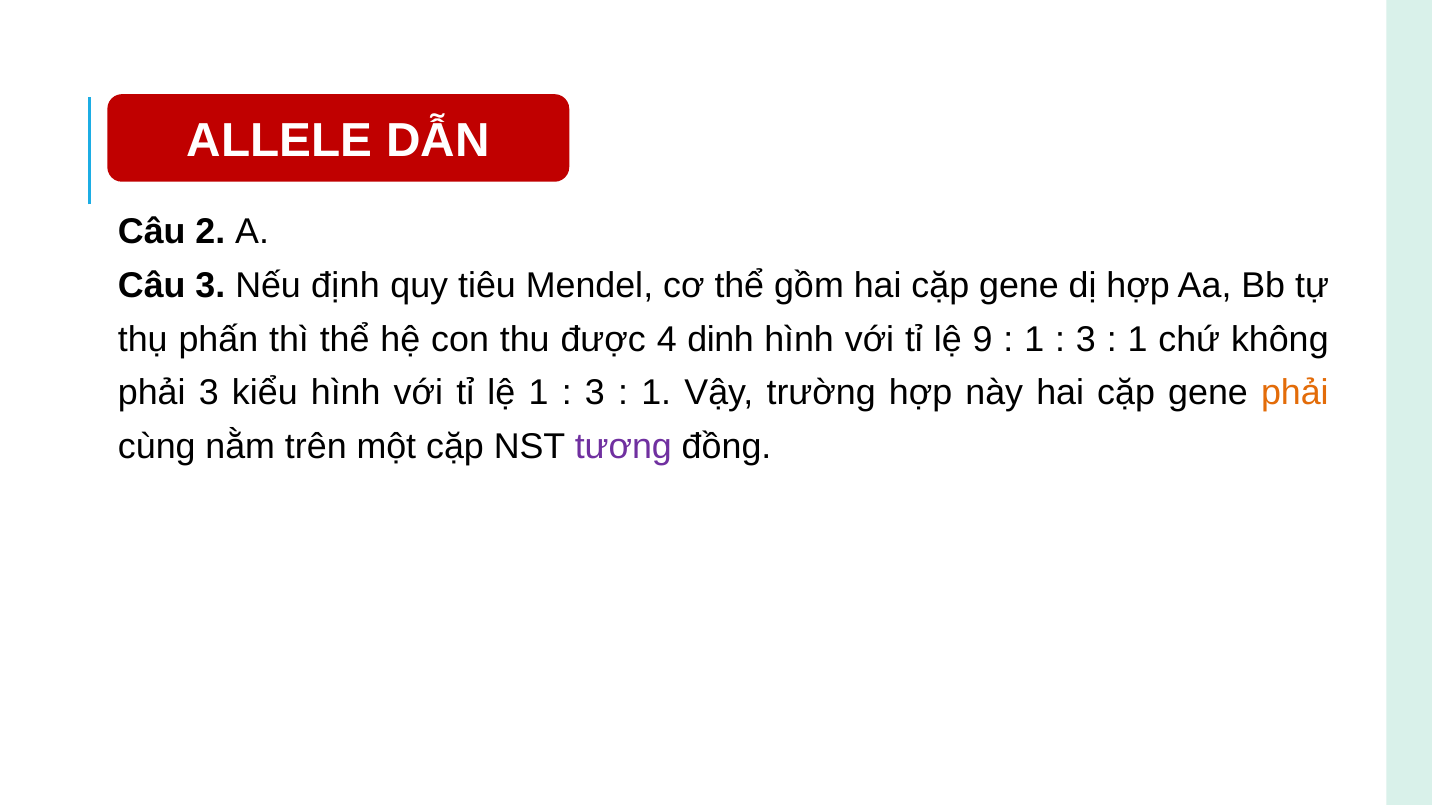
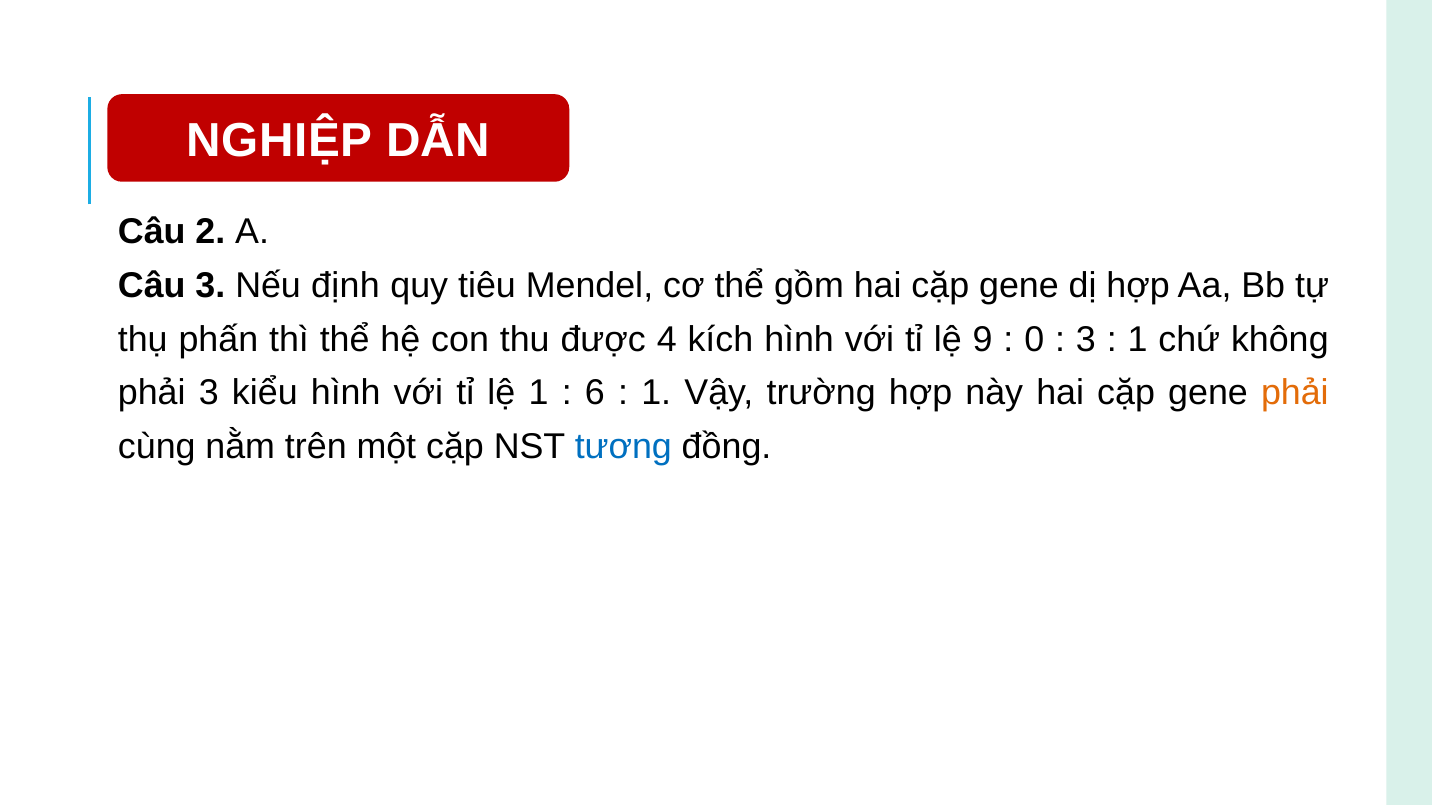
ALLELE: ALLELE -> NGHIỆP (279, 141)
dinh: dinh -> kích (720, 340)
1: 1 -> 0 (1034, 340)
3: 3 -> 6 (595, 393)
tương colour: purple -> blue (623, 447)
